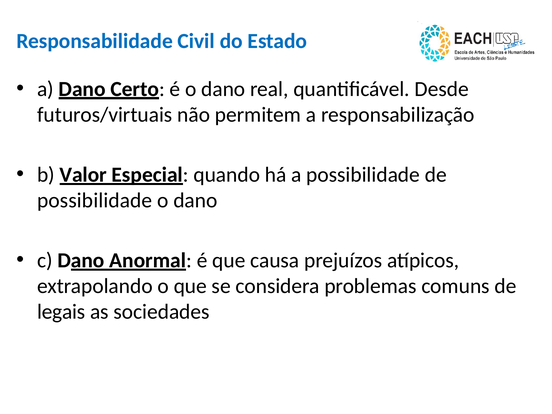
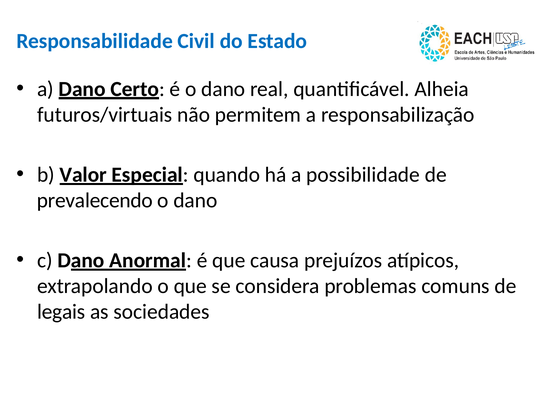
Desde: Desde -> Alheia (442, 89)
possibilidade: possibilidade -> prevalecendo (95, 200)
